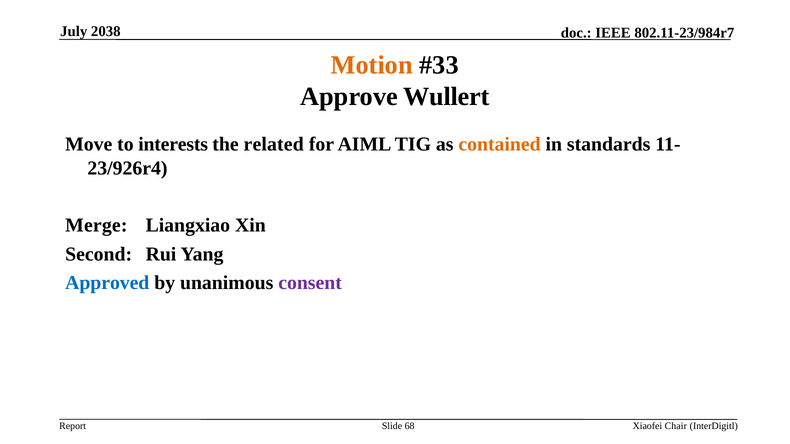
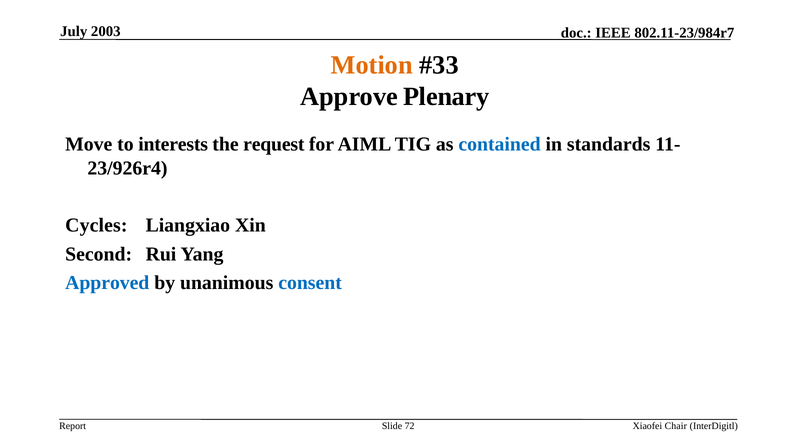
2038: 2038 -> 2003 (106, 31)
Wullert: Wullert -> Plenary (446, 97)
related: related -> request (274, 145)
contained colour: orange -> blue (500, 145)
Merge: Merge -> Cycles (96, 226)
consent colour: purple -> blue (310, 283)
68: 68 -> 72 (410, 426)
